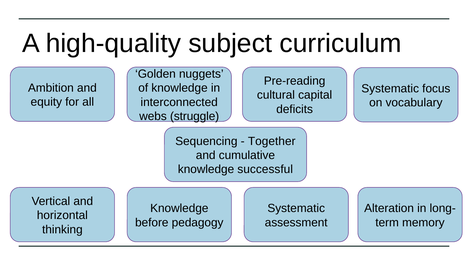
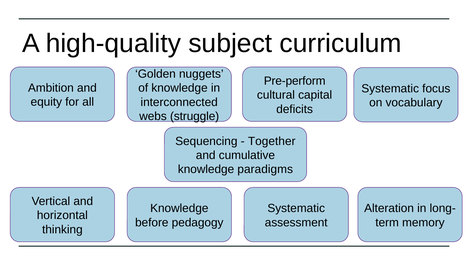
Pre-reading: Pre-reading -> Pre-perform (295, 81)
successful: successful -> paradigms (265, 169)
